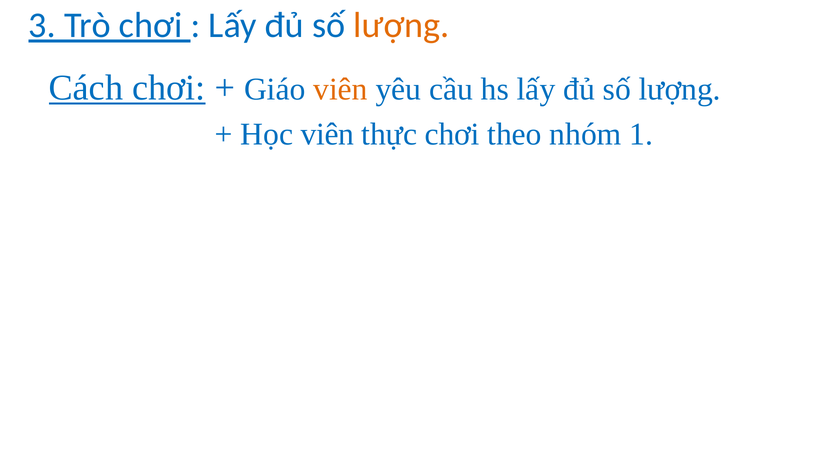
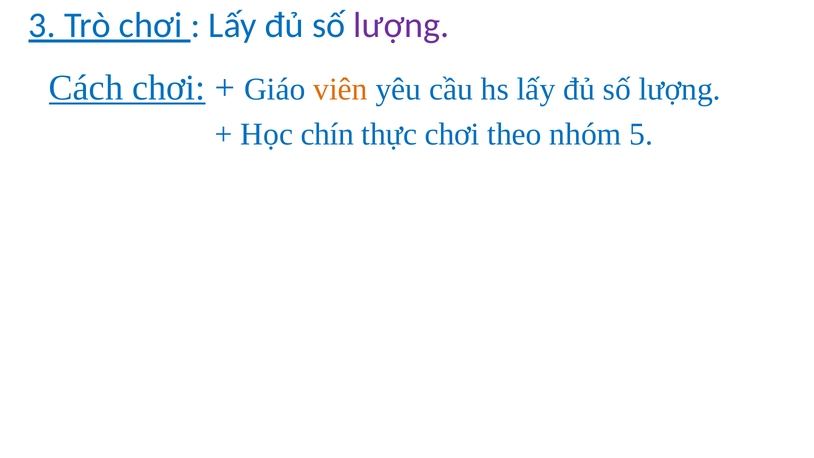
lượng colour: orange -> purple (402, 25)
Học viên: viên -> chín (327, 134)
1: 1 -> 5 (641, 134)
